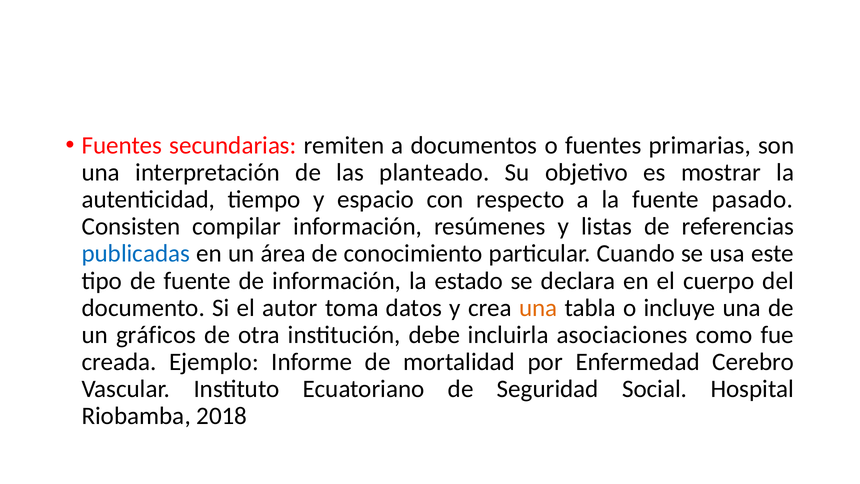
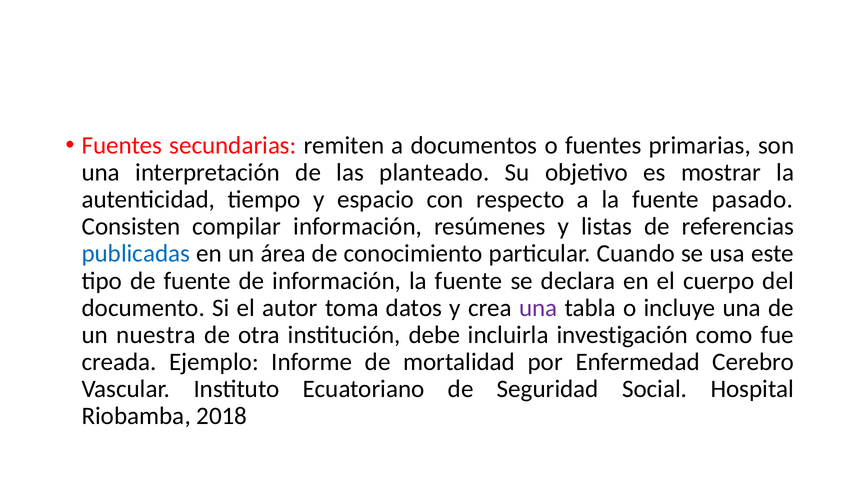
información la estado: estado -> fuente (469, 281)
una colour: orange -> purple (538, 308)
gráficos: gráficos -> nuestra (156, 335)
asociaciones: asociaciones -> investigación (622, 335)
